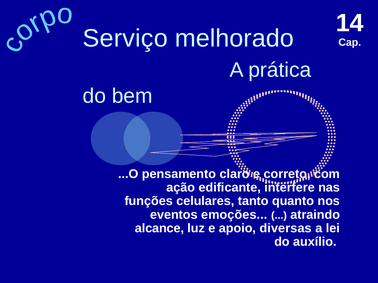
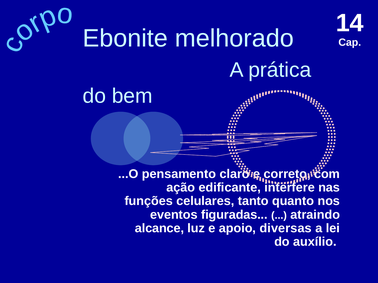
Serviço: Serviço -> Ebonite (125, 38)
emoções: emoções -> figuradas (234, 215)
